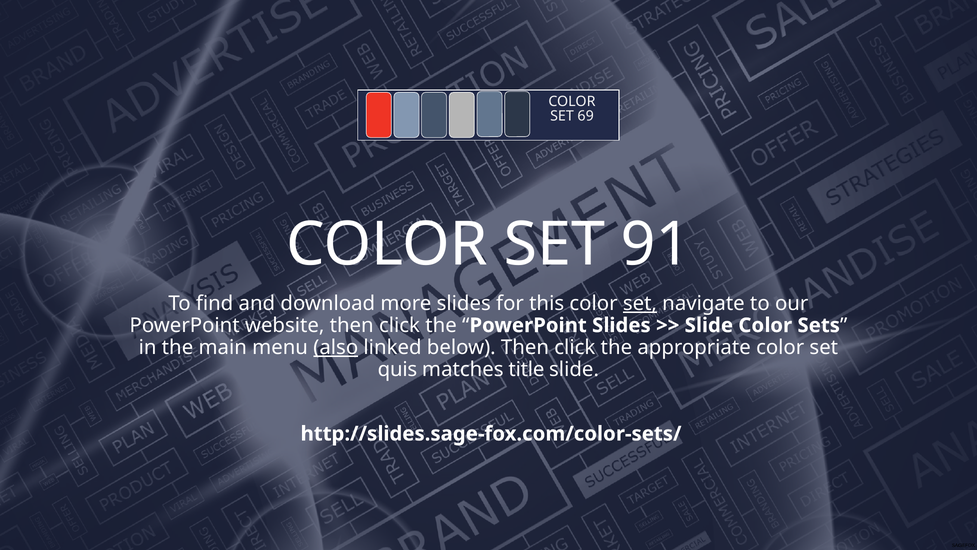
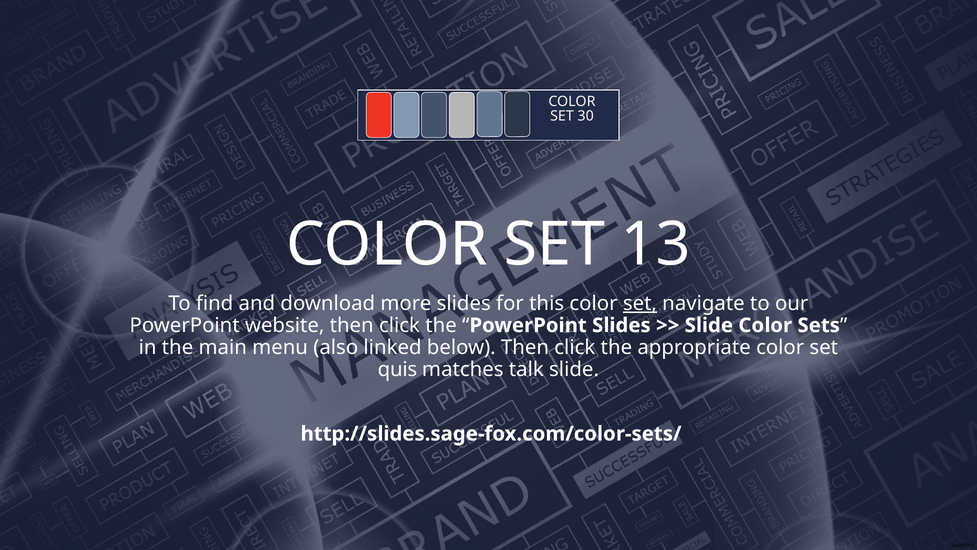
69: 69 -> 30 (586, 116)
91: 91 -> 13 (656, 244)
also underline: present -> none (336, 347)
title: title -> talk (526, 369)
